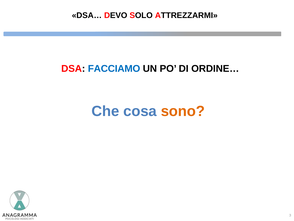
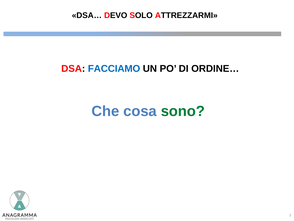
sono colour: orange -> green (183, 111)
